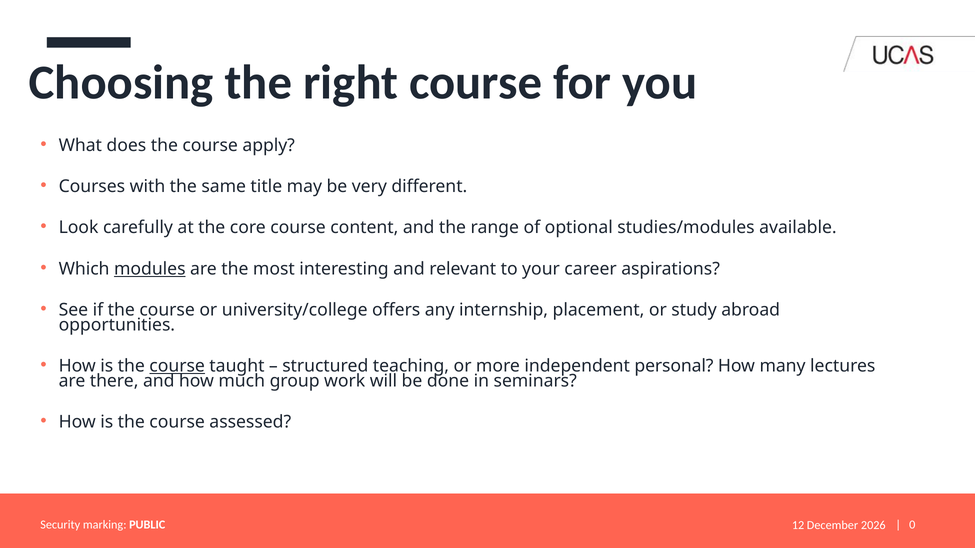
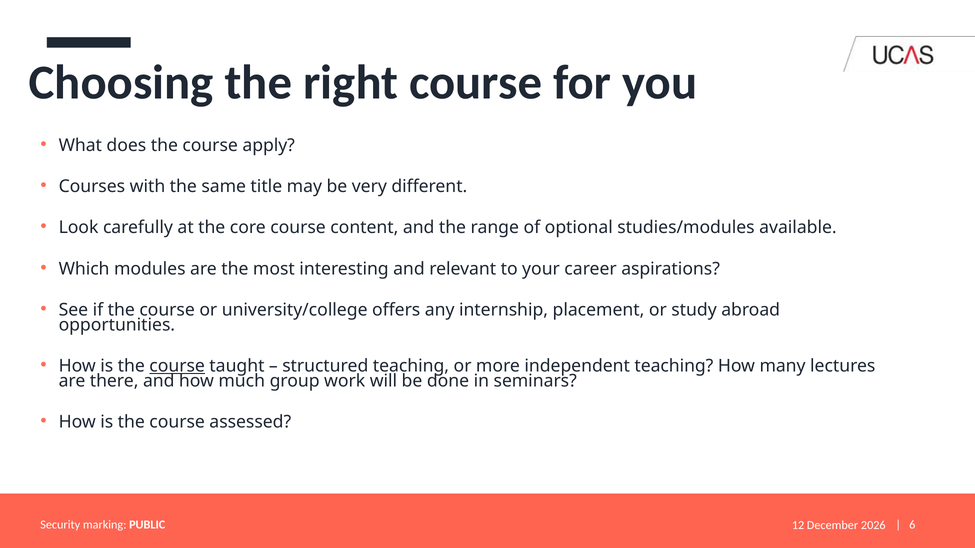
modules underline: present -> none (150, 269)
independent personal: personal -> teaching (674, 366)
0: 0 -> 6 (912, 525)
